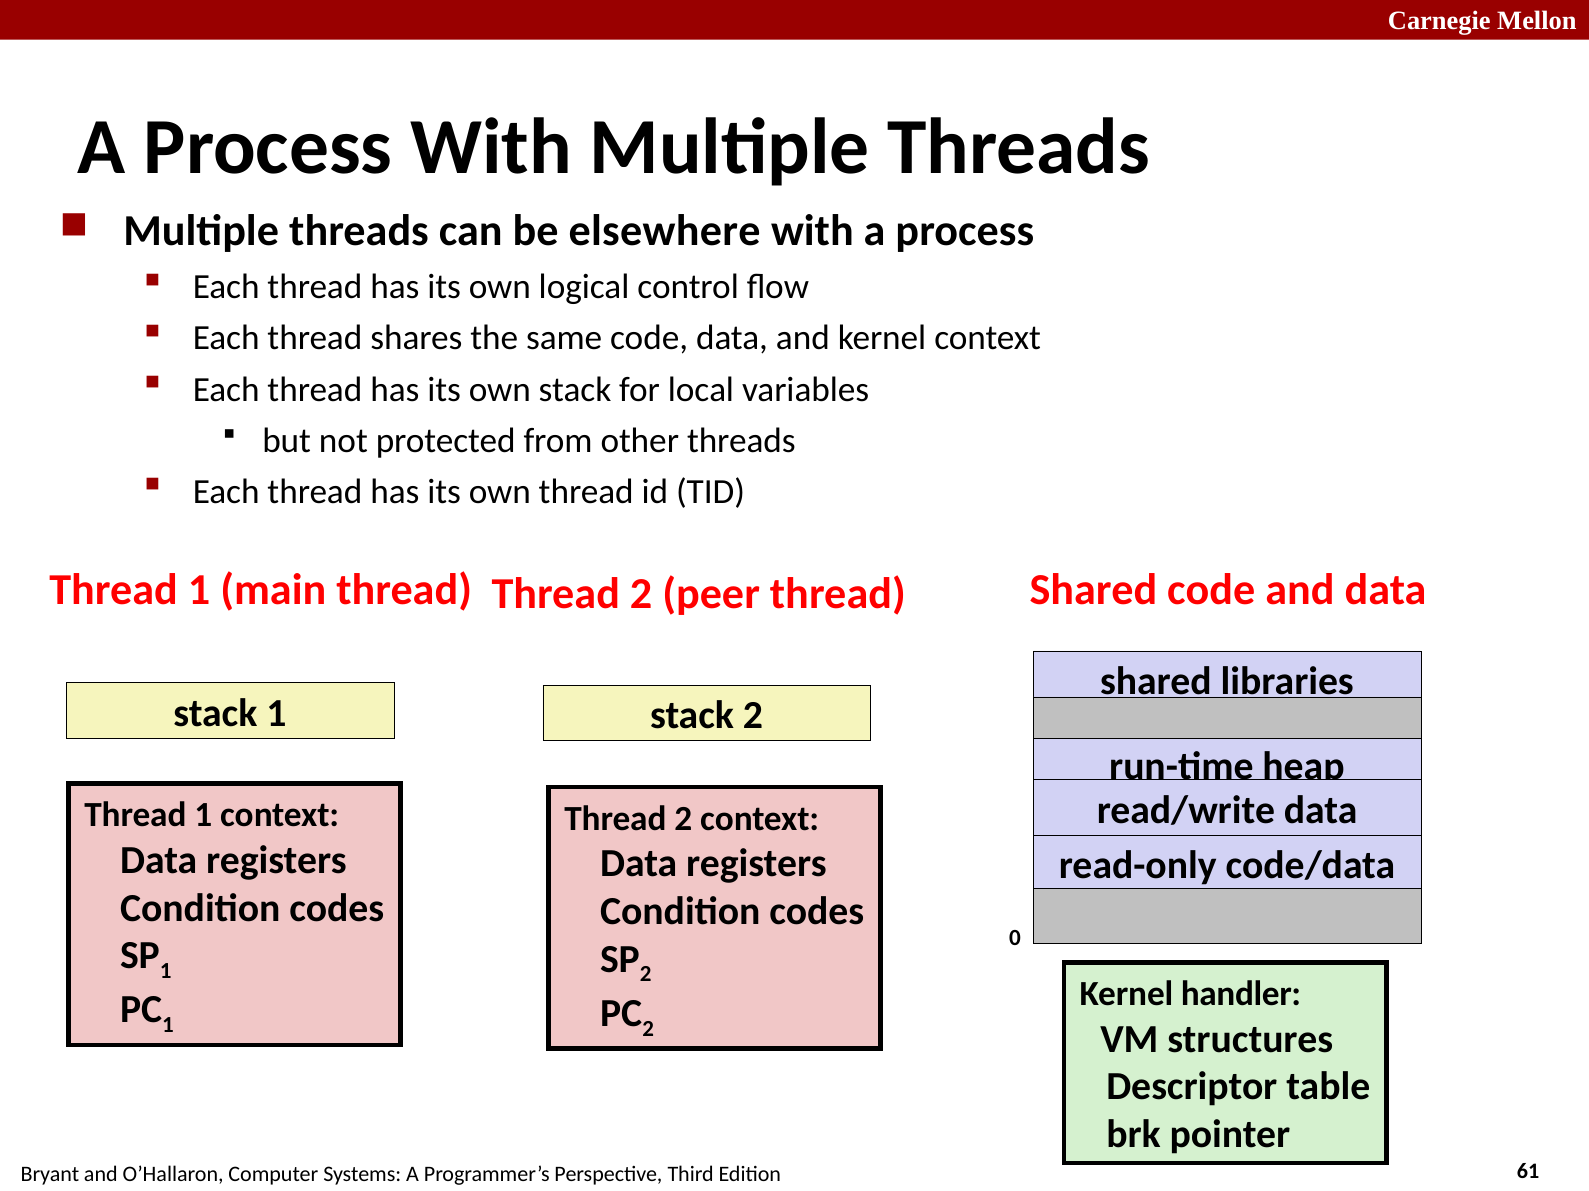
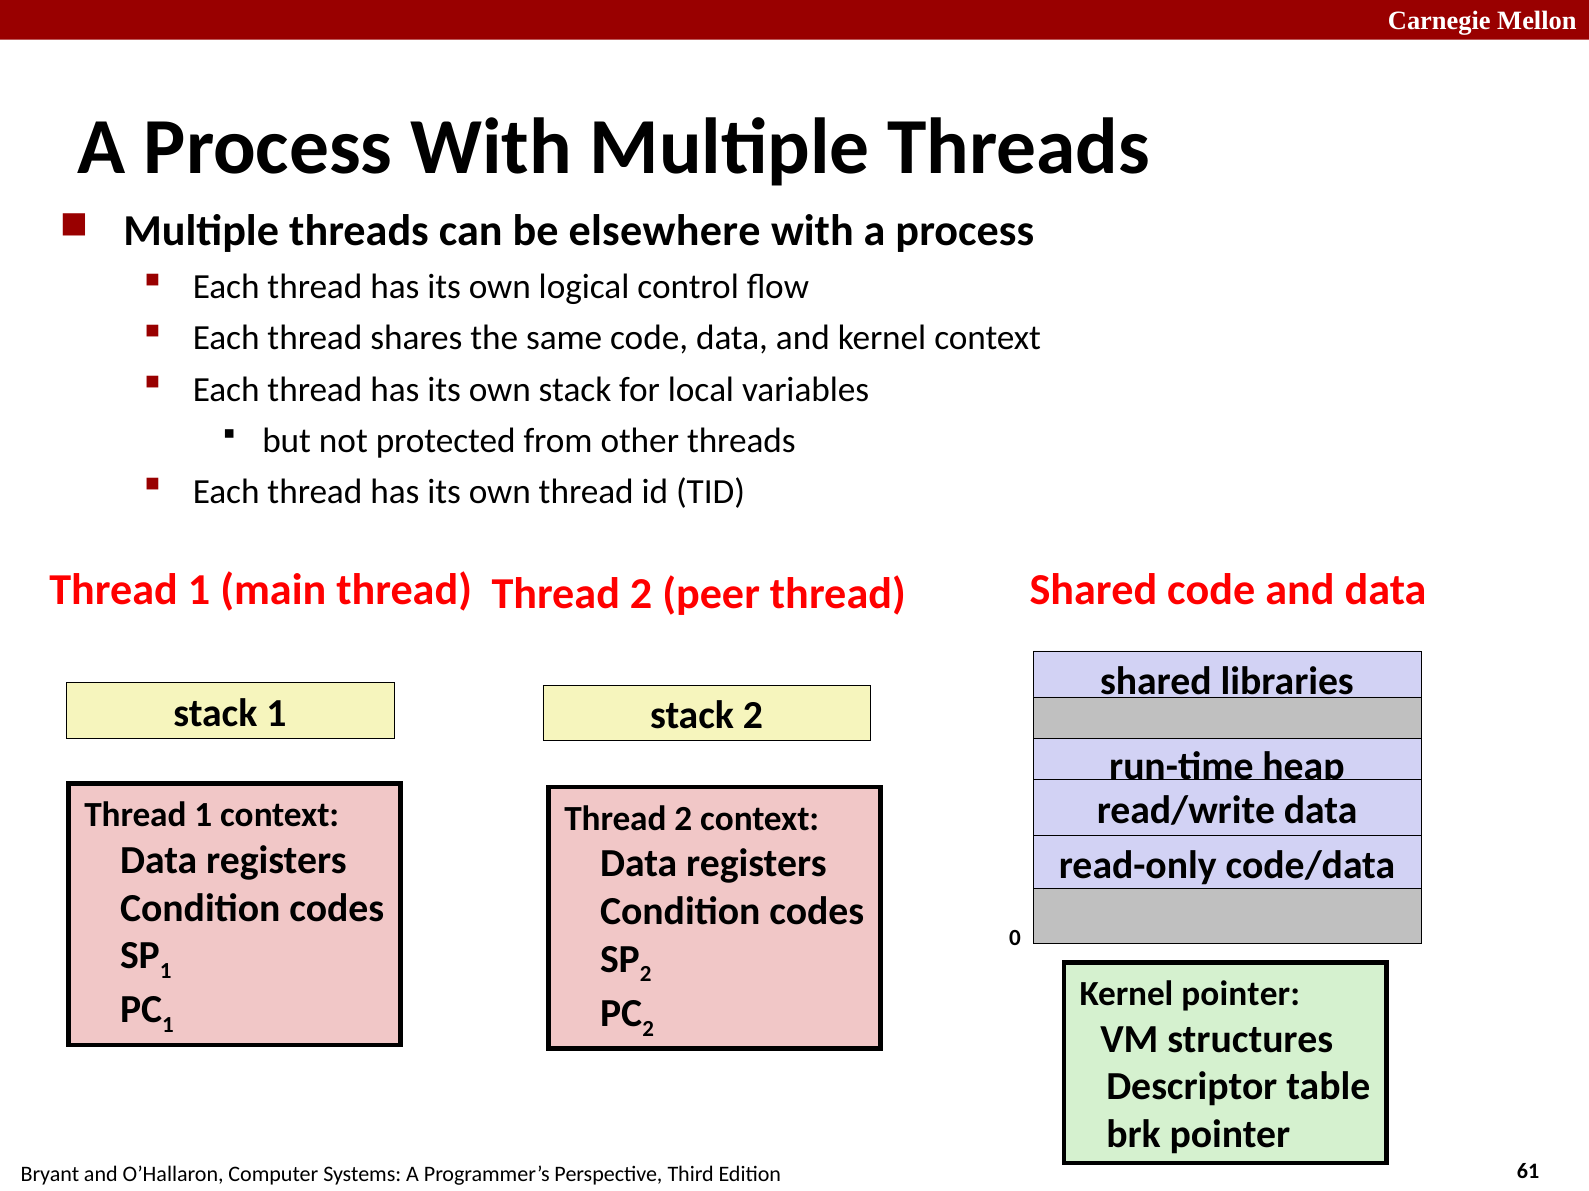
Kernel handler: handler -> pointer (1241, 994)
